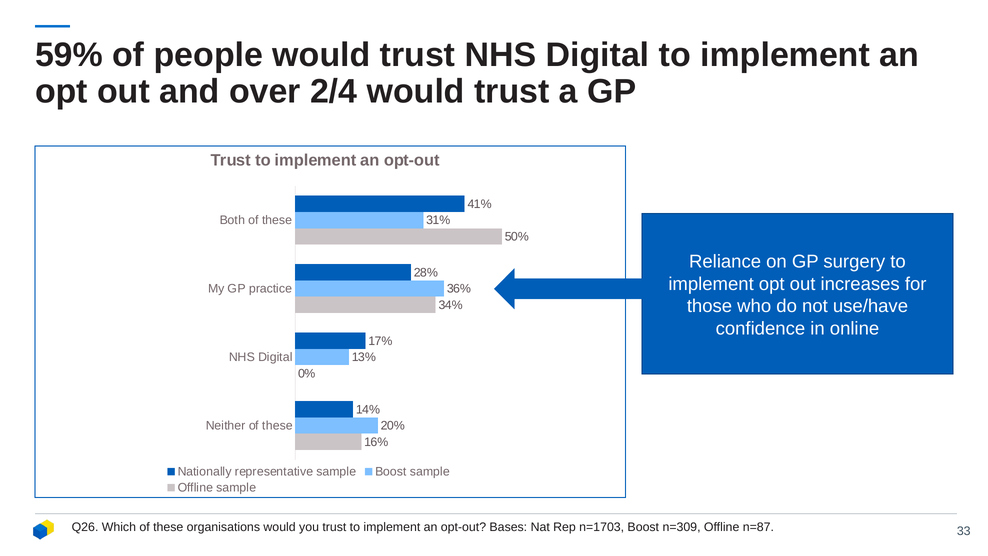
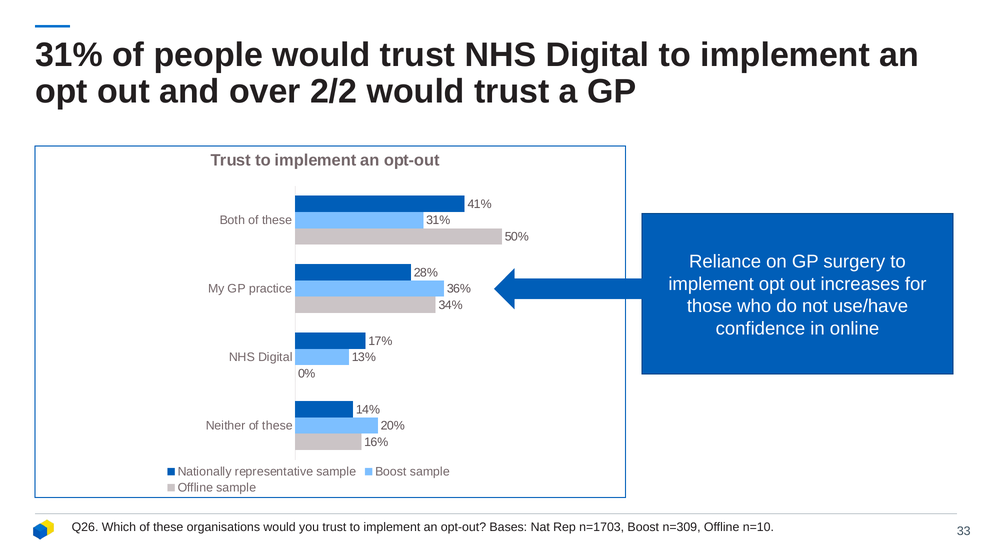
59%: 59% -> 31% (69, 55)
2/4: 2/4 -> 2/2 (334, 92)
n=87: n=87 -> n=10 (758, 527)
